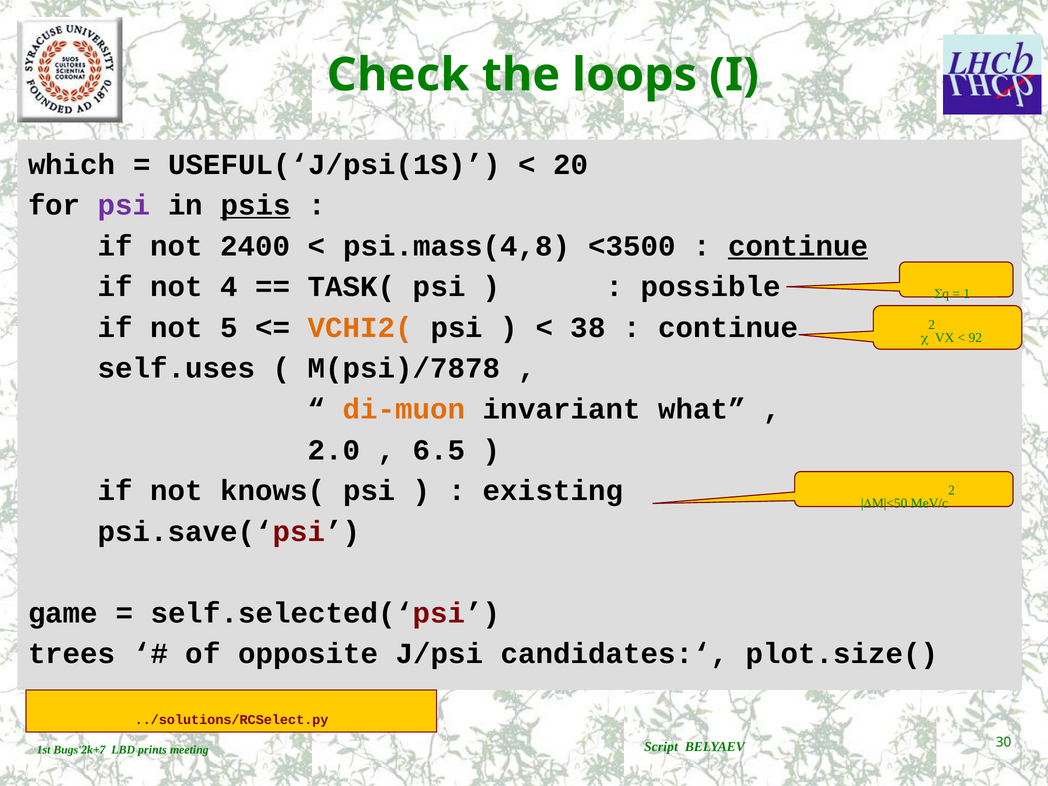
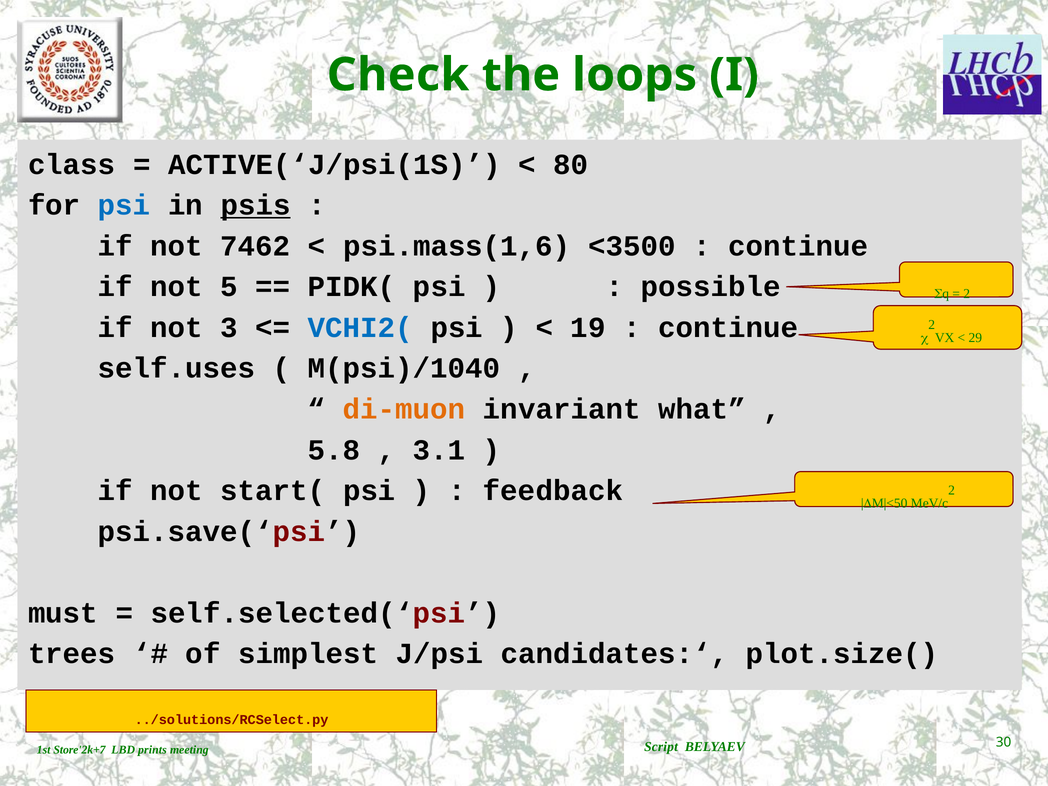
which: which -> class (72, 165)
USEFUL(‘J/psi(1S: USEFUL(‘J/psi(1S -> ACTIVE(‘J/psi(1S (334, 165)
20: 20 -> 80 (571, 165)
psi colour: purple -> blue (124, 205)
2400: 2400 -> 7462 (255, 246)
psi.mass(4,8: psi.mass(4,8 -> psi.mass(1,6 (457, 246)
continue underline: present -> none (798, 246)
4: 4 -> 5 (229, 287)
TASK(: TASK( -> PIDK( (352, 287)
1: 1 -> 2 (967, 294)
5: 5 -> 3 (229, 328)
VCHI2( colour: orange -> blue (360, 328)
38: 38 -> 19 (588, 328)
92: 92 -> 29 (975, 338)
M(psi)/7878: M(psi)/7878 -> M(psi)/1040 (404, 368)
2.0: 2.0 -> 5.8 (334, 450)
6.5: 6.5 -> 3.1 (439, 450)
knows(: knows( -> start( (273, 491)
existing: existing -> feedback (553, 491)
game: game -> must (63, 613)
opposite: opposite -> simplest (308, 654)
Bugs'2k+7: Bugs'2k+7 -> Store'2k+7 (79, 750)
